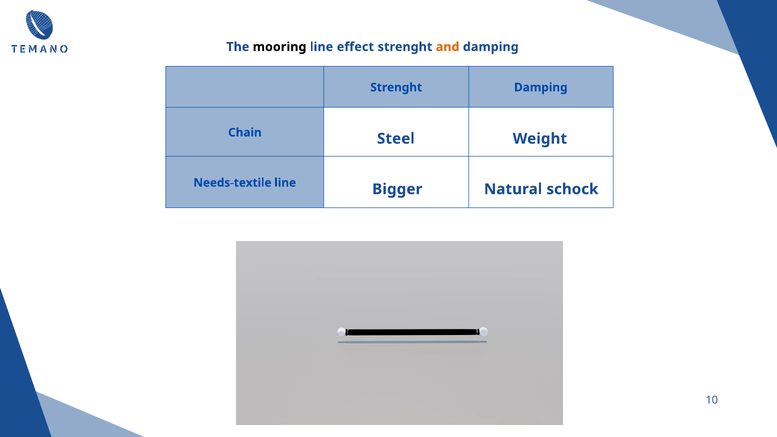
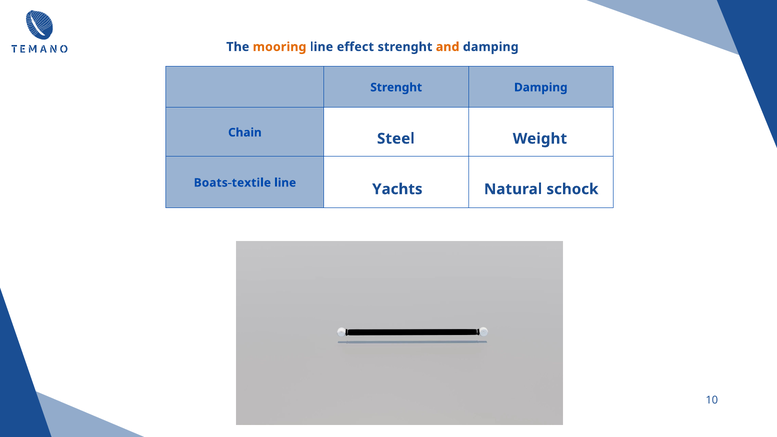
mooring colour: black -> orange (280, 47)
Needs-textile: Needs-textile -> Boats-textile (232, 183)
Bigger: Bigger -> Yachts (397, 189)
